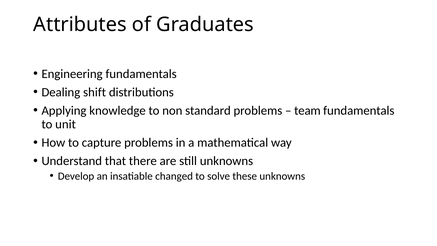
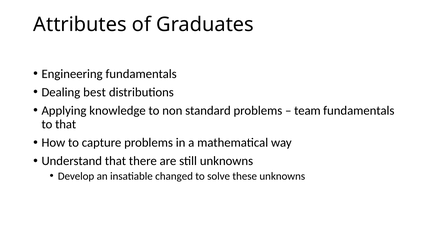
shift: shift -> best (95, 92)
to unit: unit -> that (66, 124)
